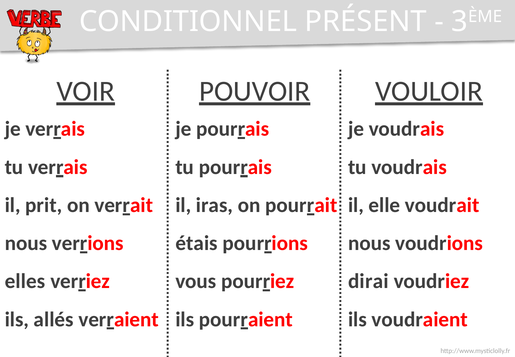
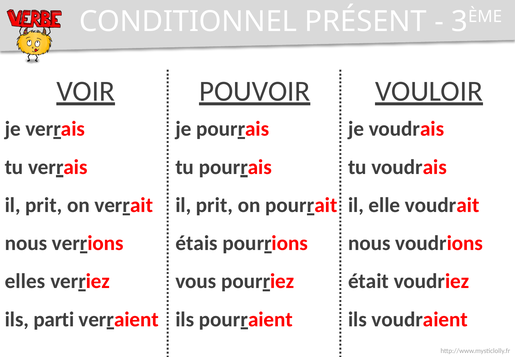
iras: iras -> prit (214, 205)
dirai: dirai -> était (368, 281)
allés: allés -> parti (54, 319)
